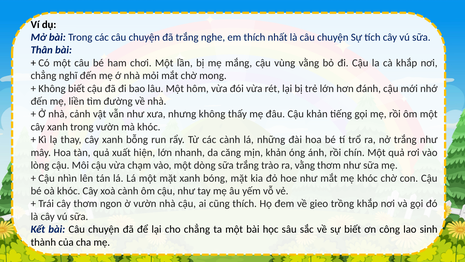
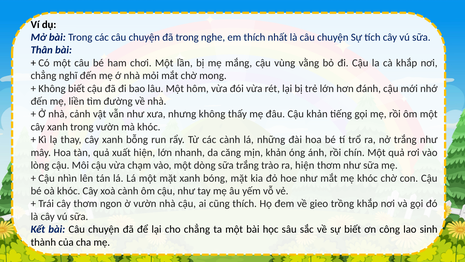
đã trắng: trắng -> trong (187, 37)
ra vằng: vằng -> hiện (305, 165)
